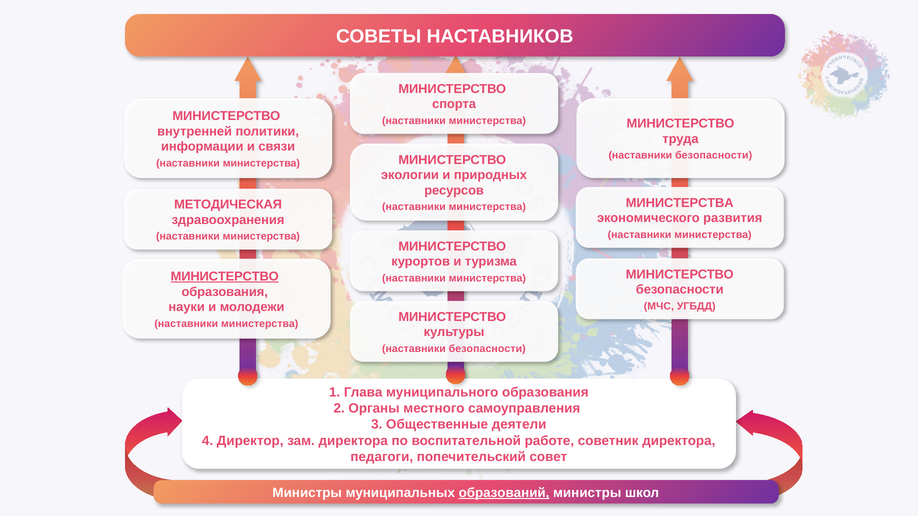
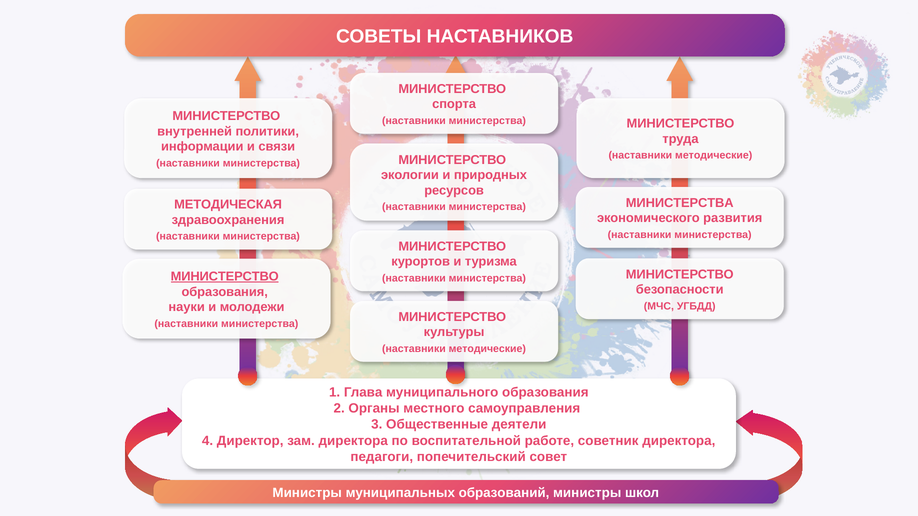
безопасности: безопасности -> методические (714, 156)
безопасности: безопасности -> методические (487, 349)
образований underline: present -> none (504, 493)
